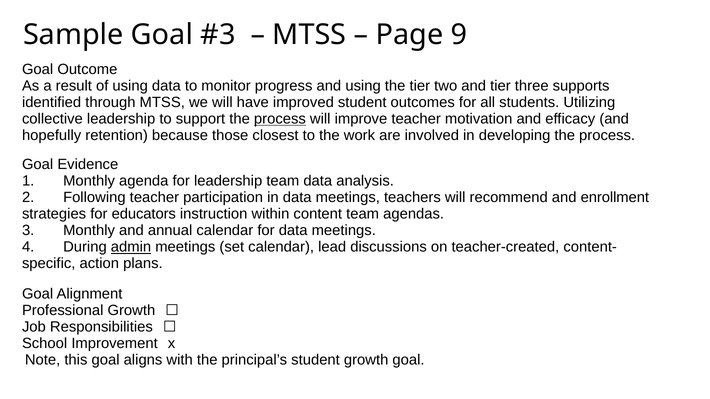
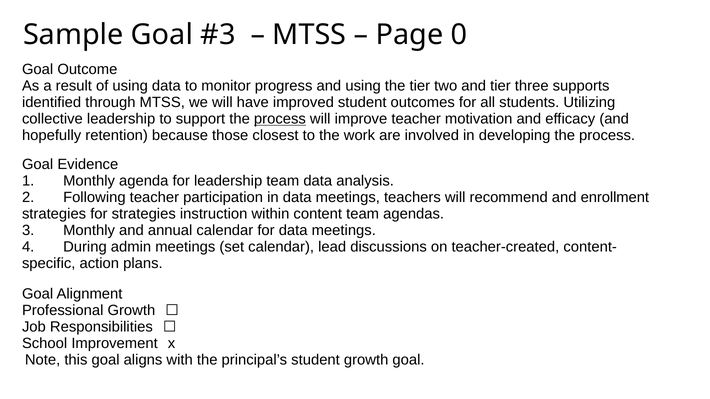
9: 9 -> 0 (459, 35)
for educators: educators -> strategies (144, 214)
admin underline: present -> none (131, 247)
